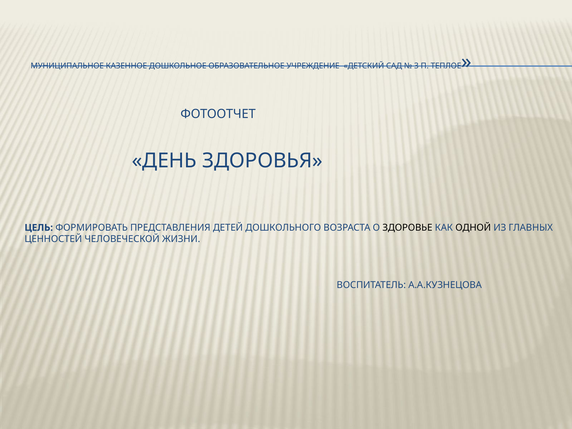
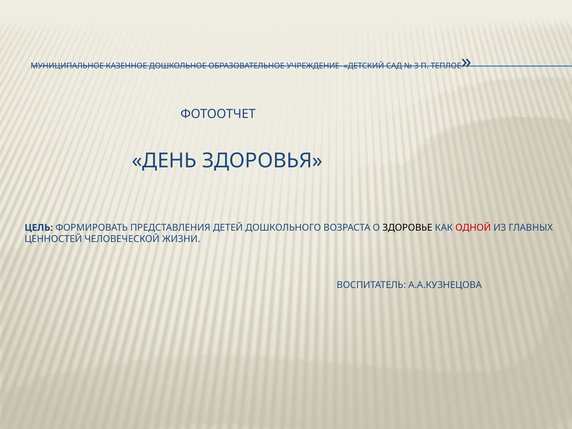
ОДНОЙ colour: black -> red (473, 228)
